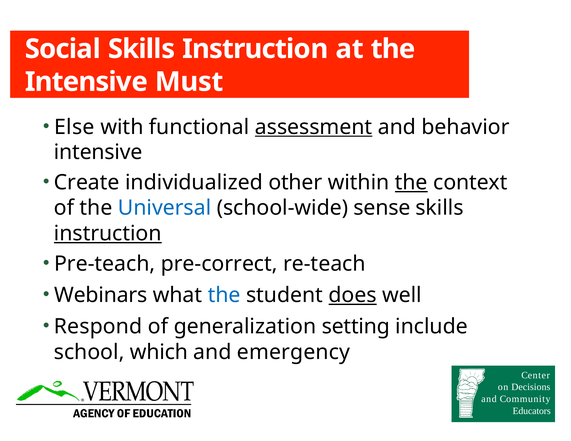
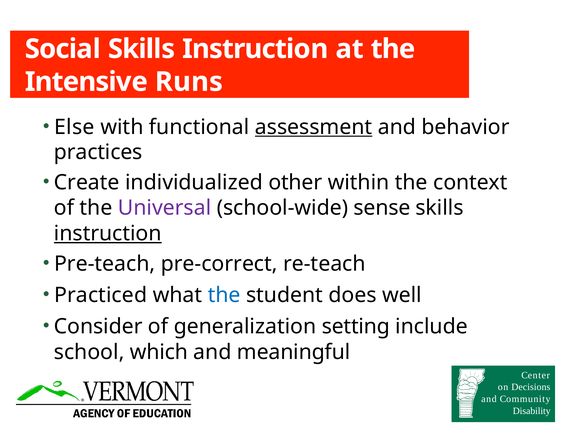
Must: Must -> Runs (189, 82)
intensive: intensive -> practices (98, 152)
the underline: present -> none (411, 183)
Universal colour: blue -> purple (165, 208)
Webinars: Webinars -> Practiced (101, 295)
does underline: present -> none (353, 295)
Respond: Respond -> Consider (98, 327)
emergency: emergency -> meaningful (294, 352)
Educators: Educators -> Disability (532, 411)
